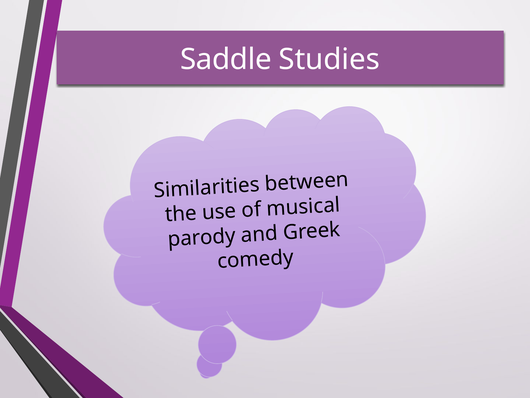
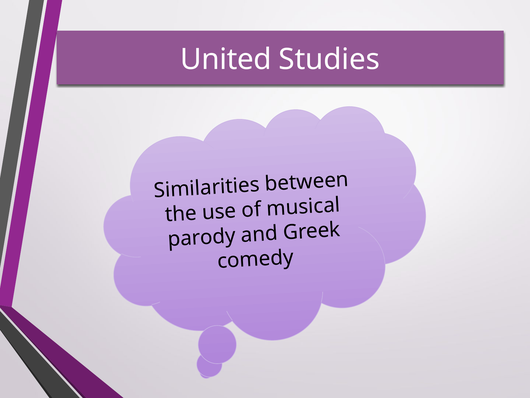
Saddle: Saddle -> United (226, 59)
